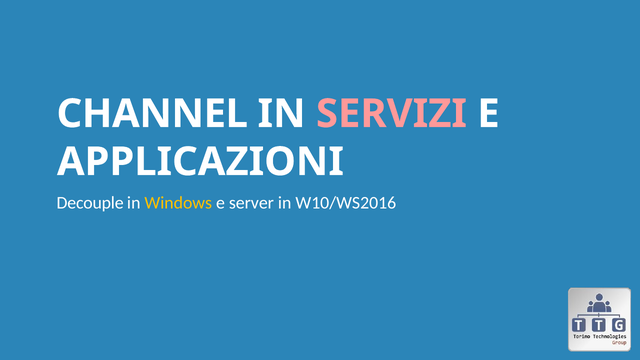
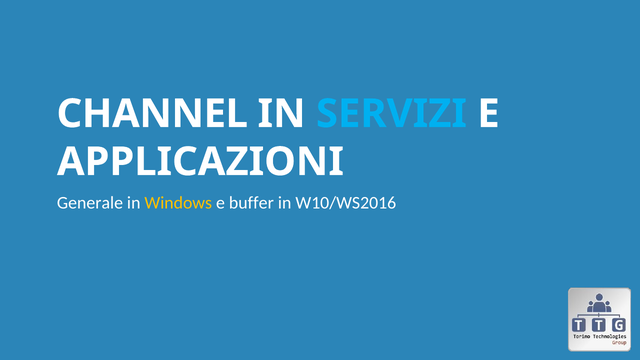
SERVIZI colour: pink -> light blue (391, 114)
Decouple: Decouple -> Generale (90, 203)
server: server -> buffer (251, 203)
